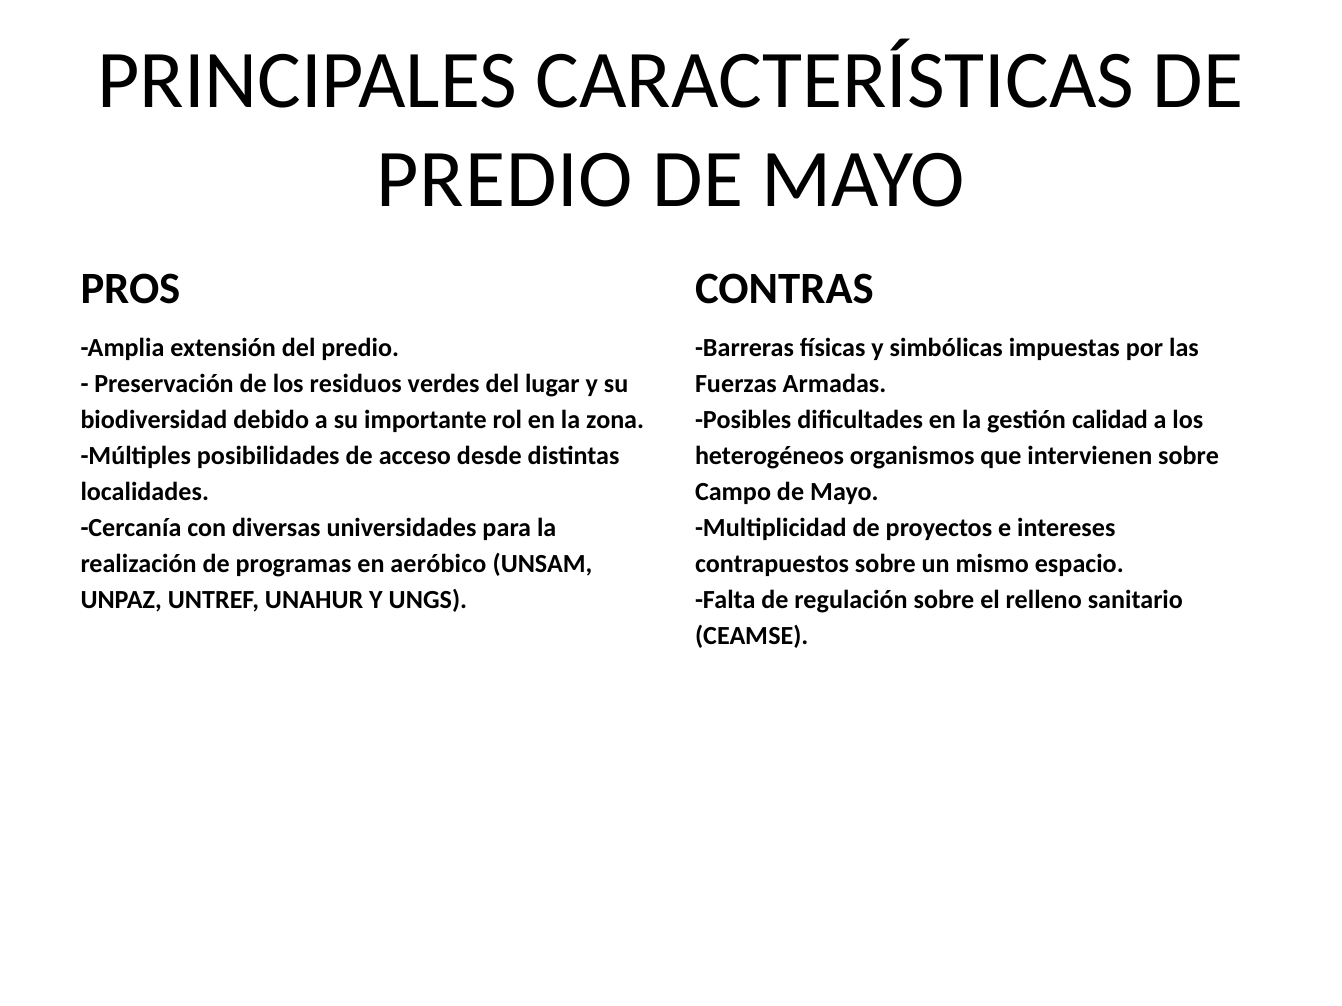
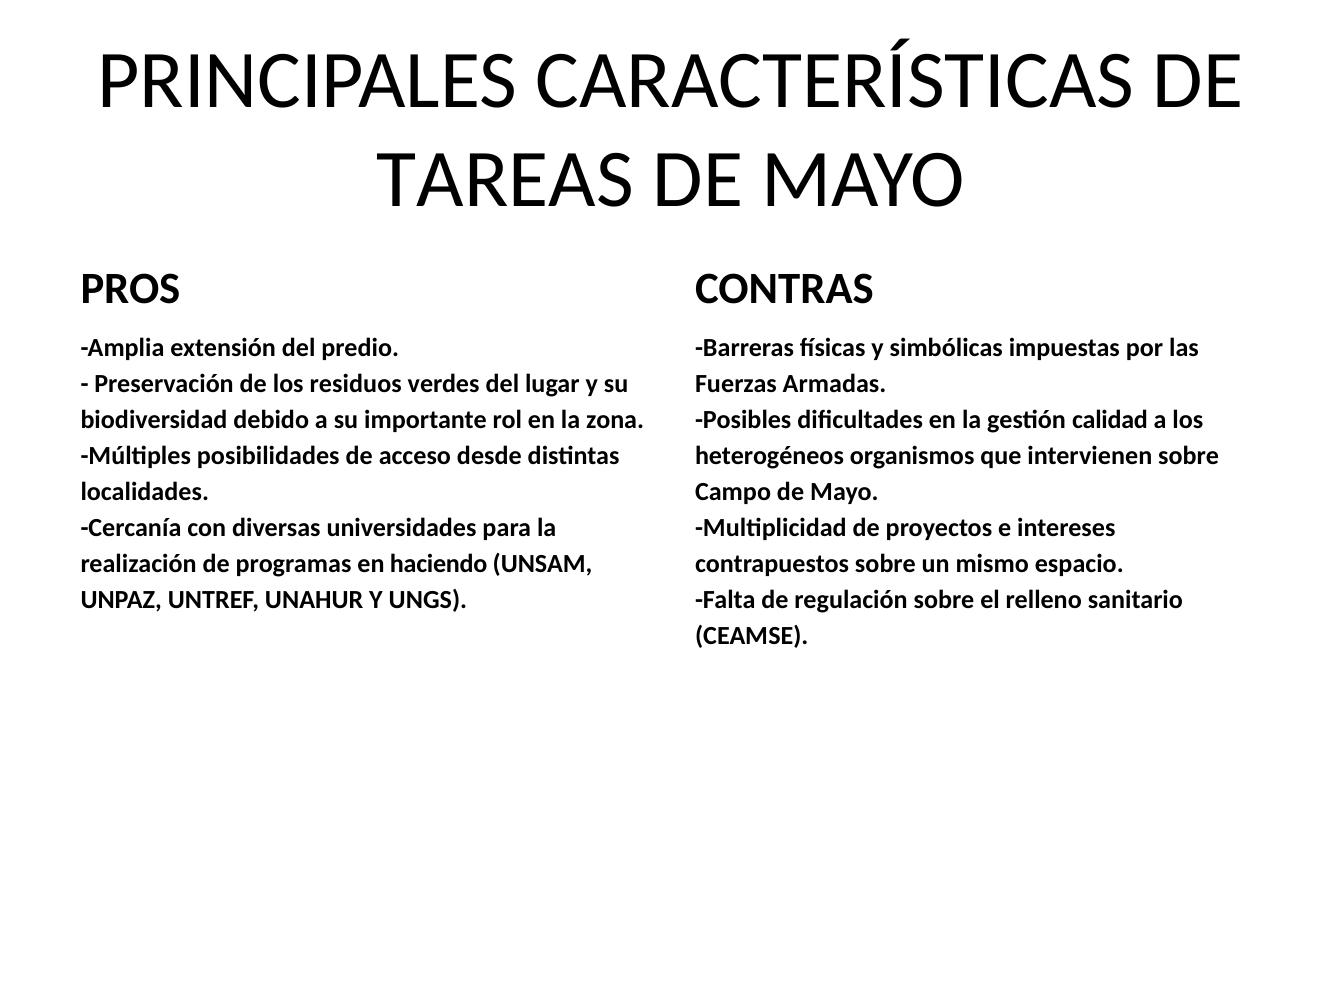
PREDIO: PREDIO -> TAREAS (505, 179)
aeróbico: aeróbico -> haciendo (439, 564)
